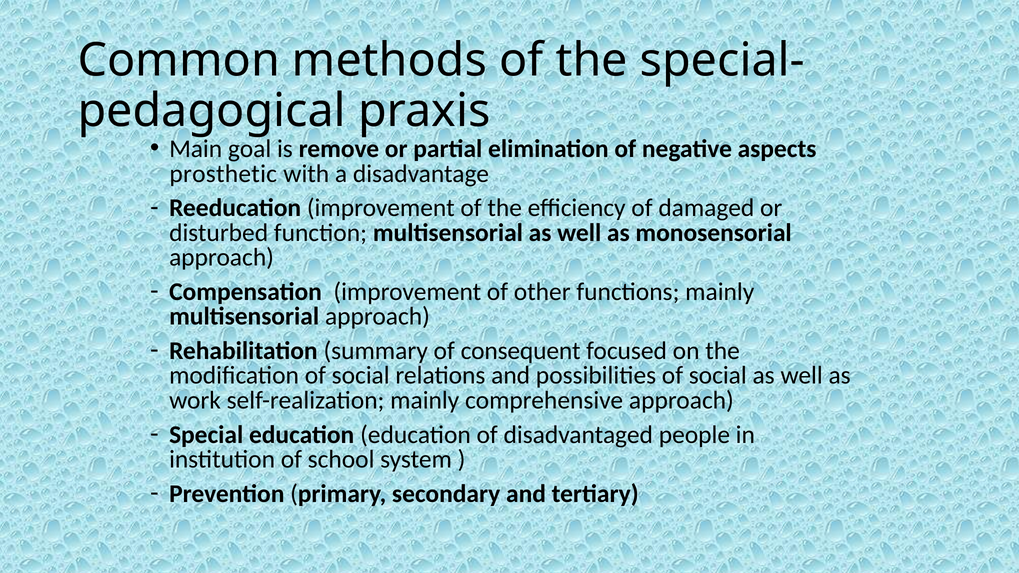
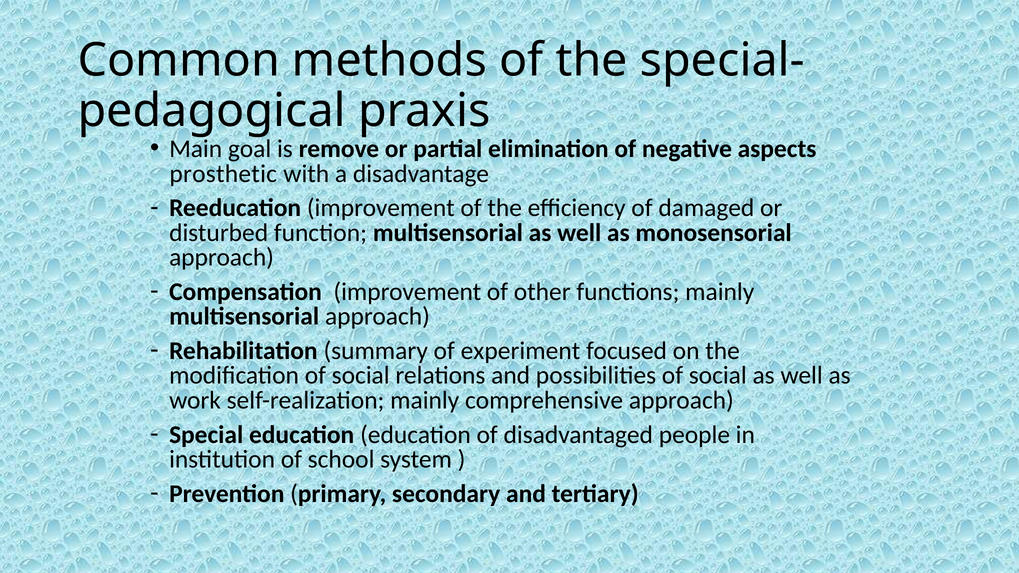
consequent: consequent -> experiment (521, 351)
